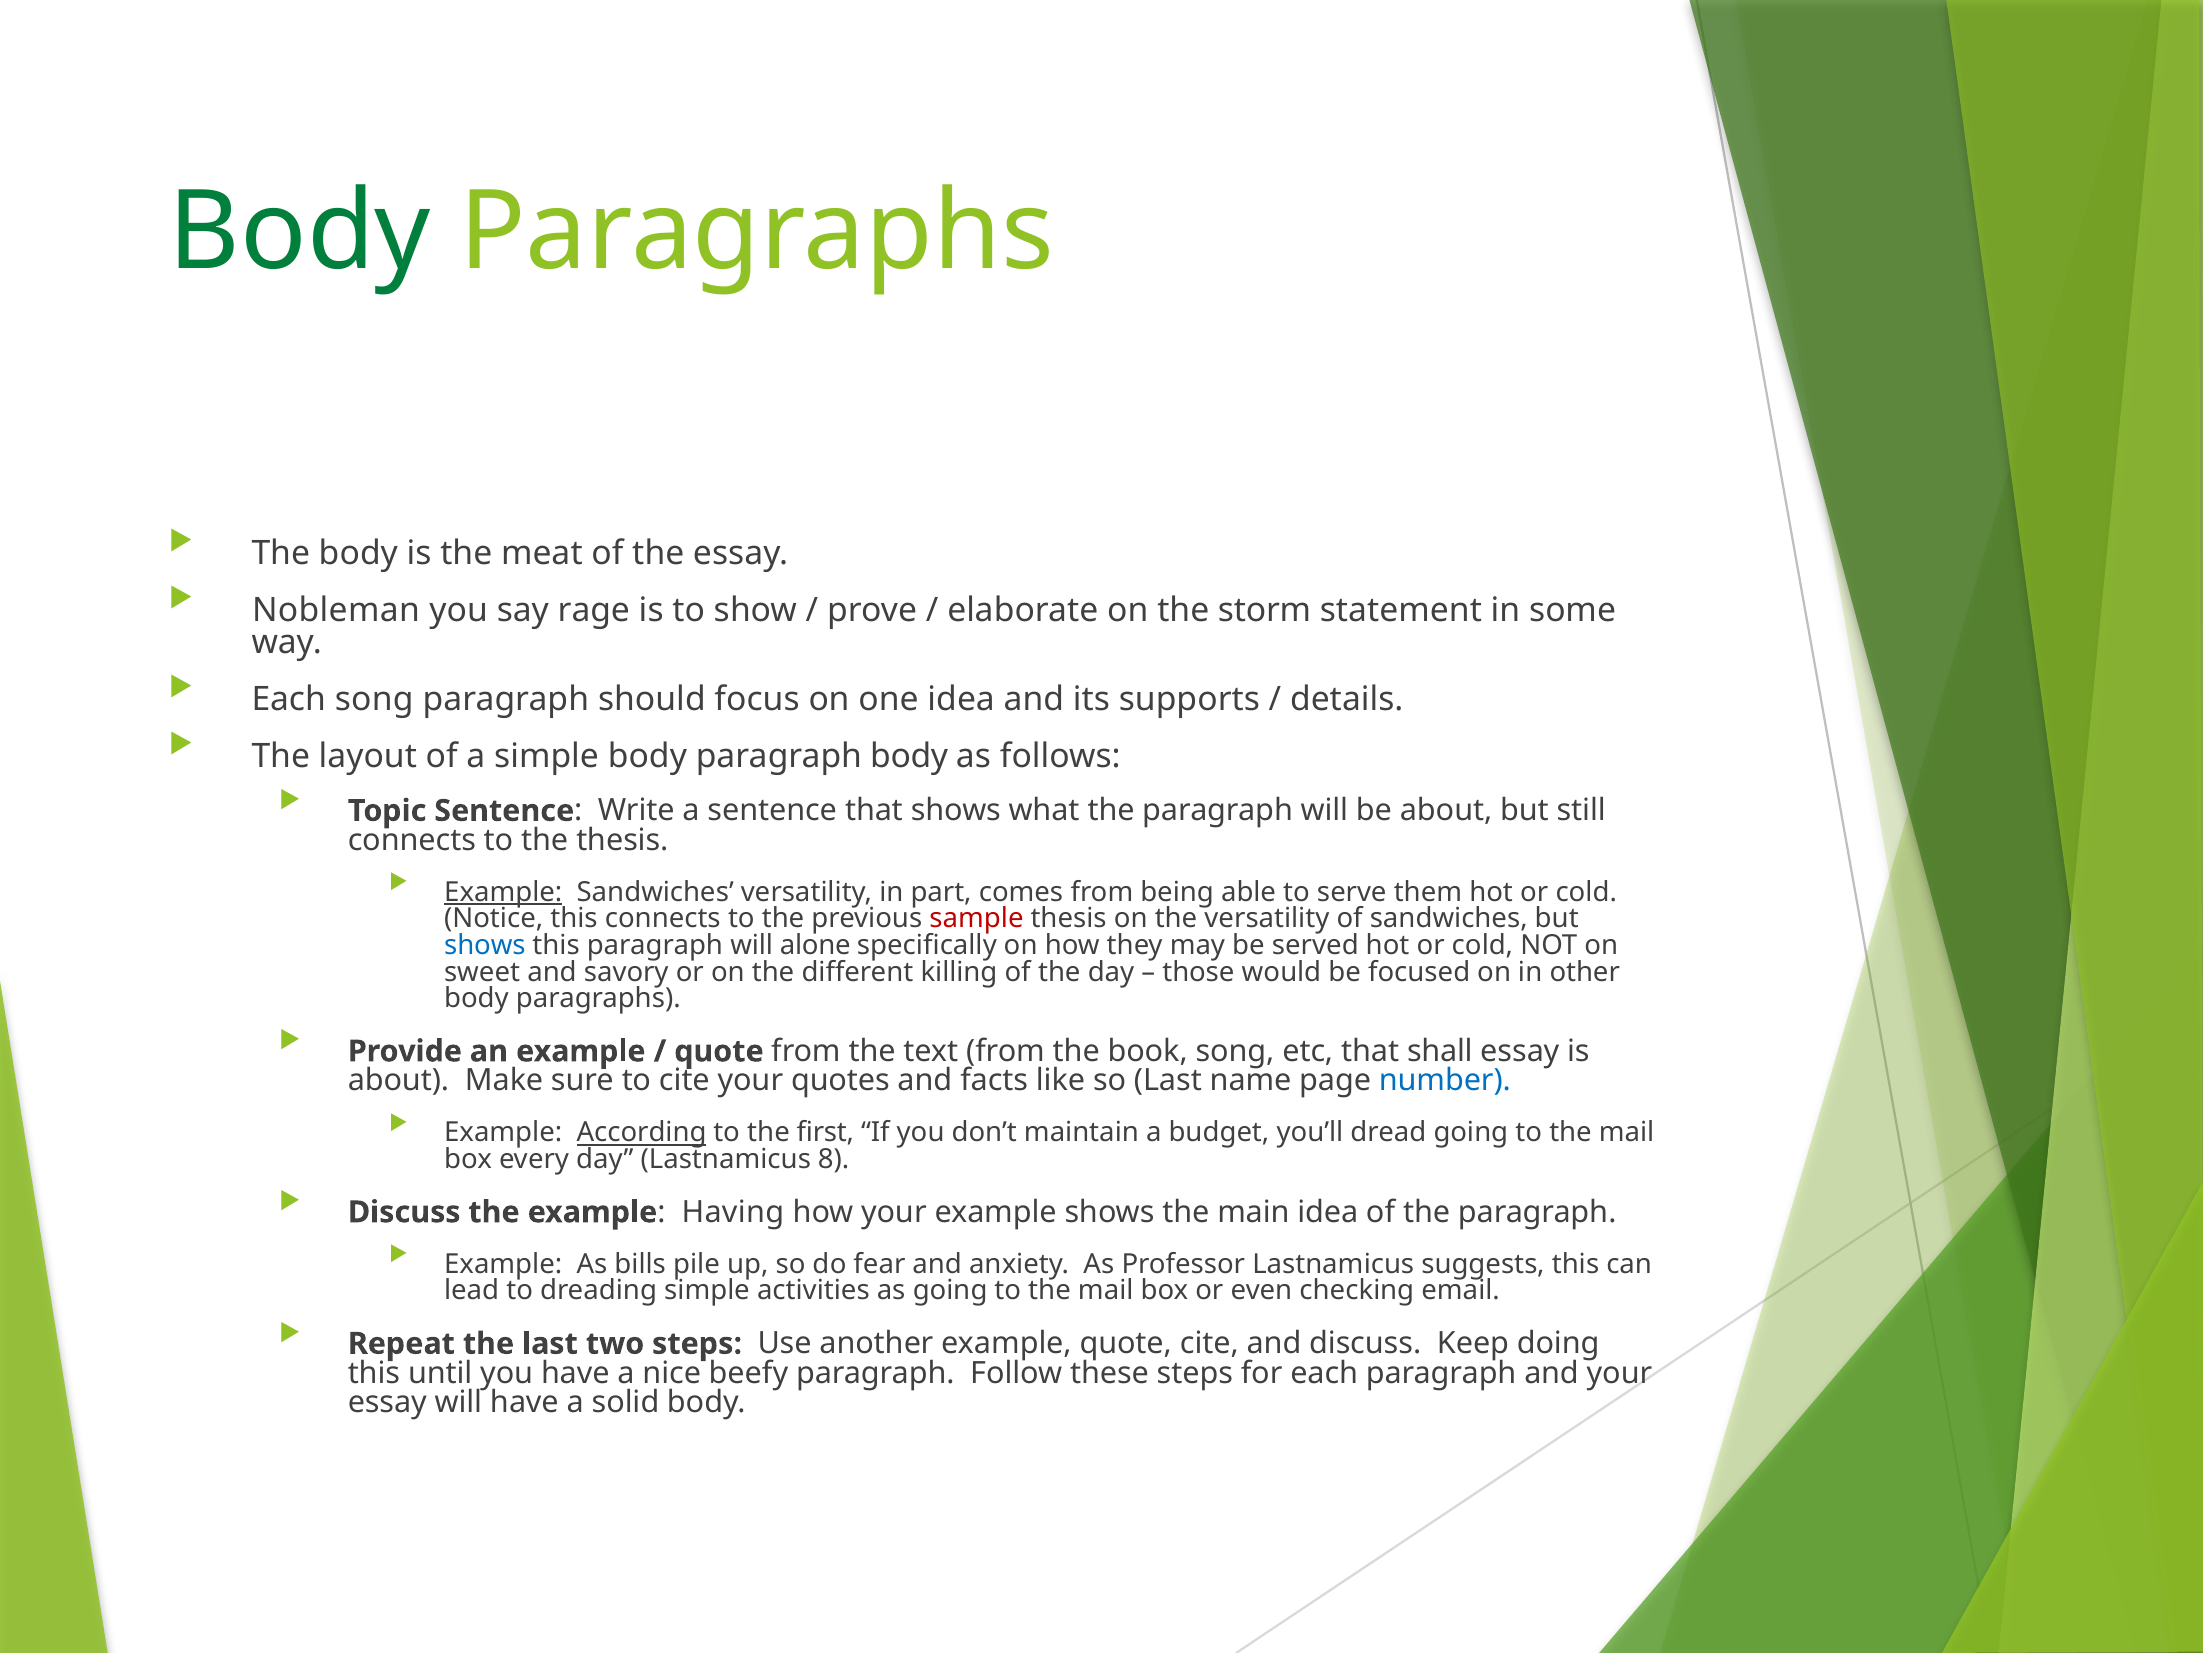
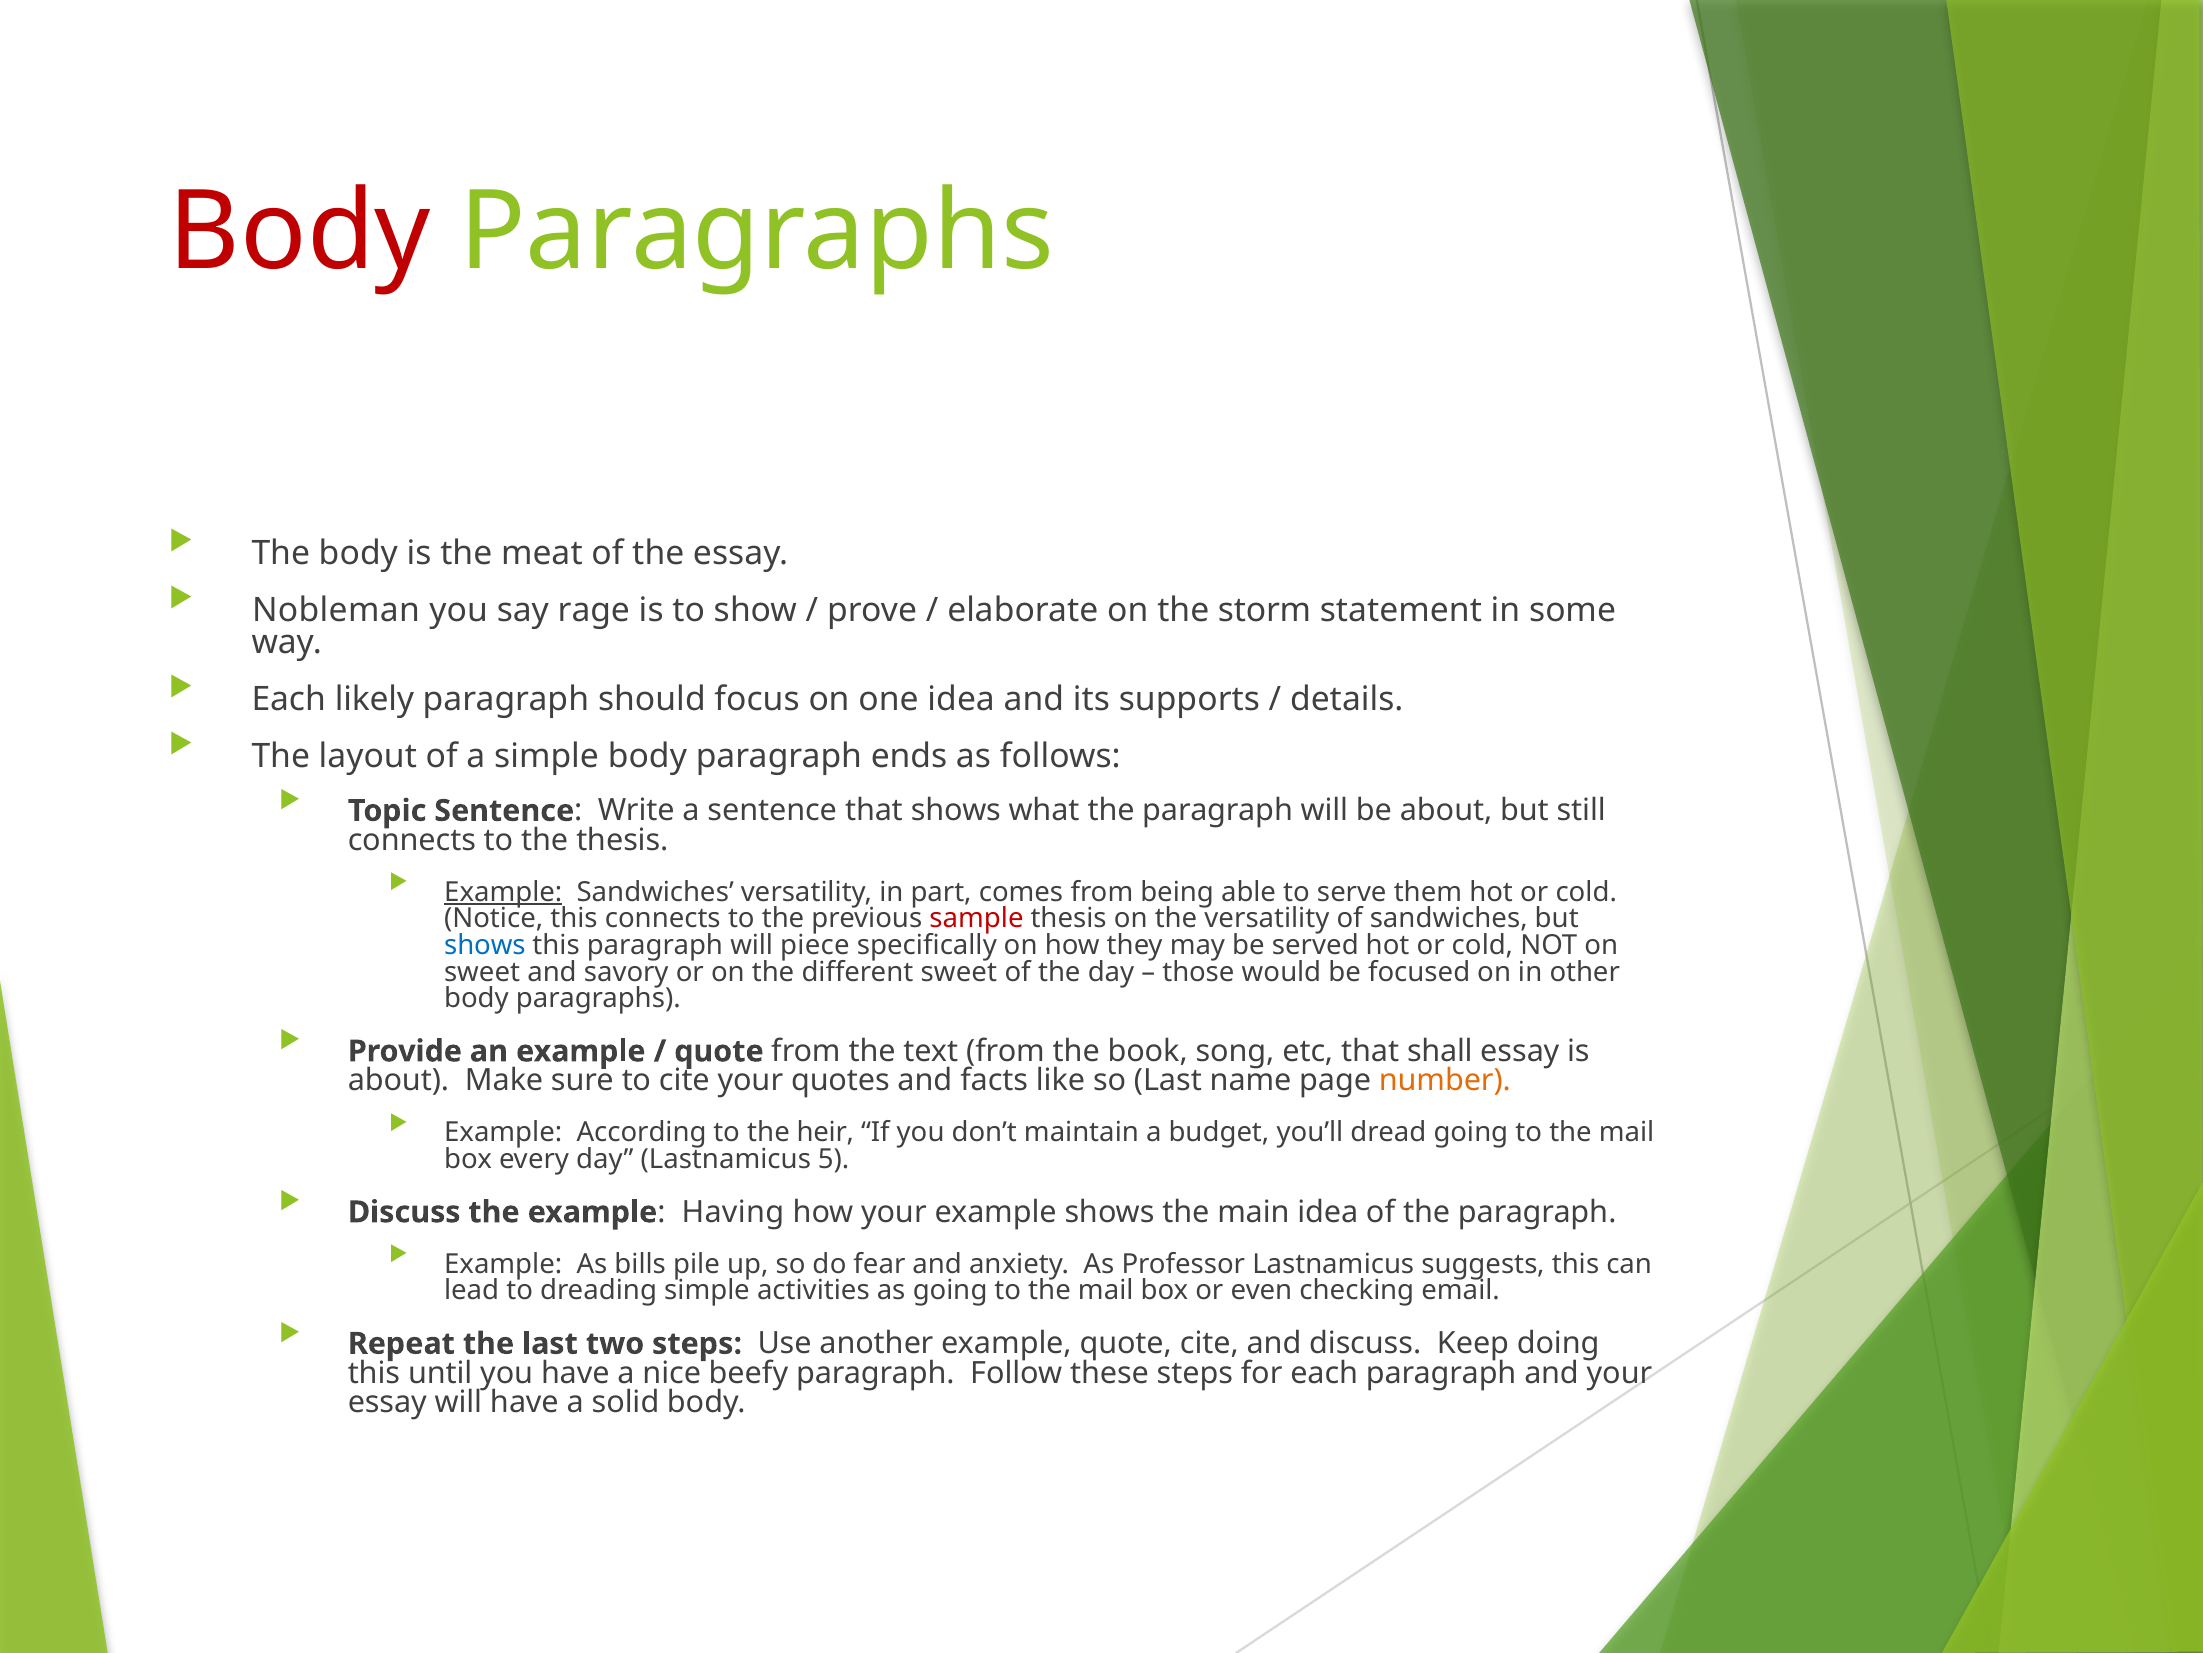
Body colour: green -> red (300, 232)
Each song: song -> likely (374, 699)
paragraph body: body -> ends (909, 756)
alone: alone -> piece (815, 945)
different killing: killing -> sweet (959, 971)
number colour: blue -> orange (1445, 1080)
According underline: present -> none (642, 1132)
first: first -> heir (825, 1132)
8: 8 -> 5 (834, 1159)
